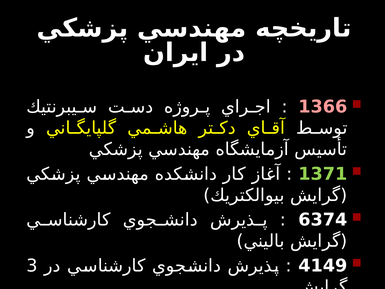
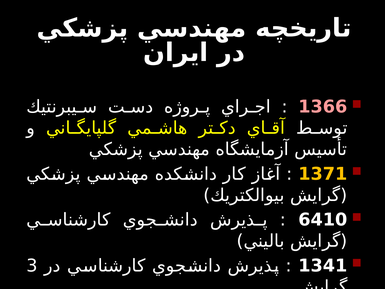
1371 colour: light green -> yellow (323, 174)
6374: 6374 -> 6410 (323, 220)
4149: 4149 -> 1341 (323, 266)
